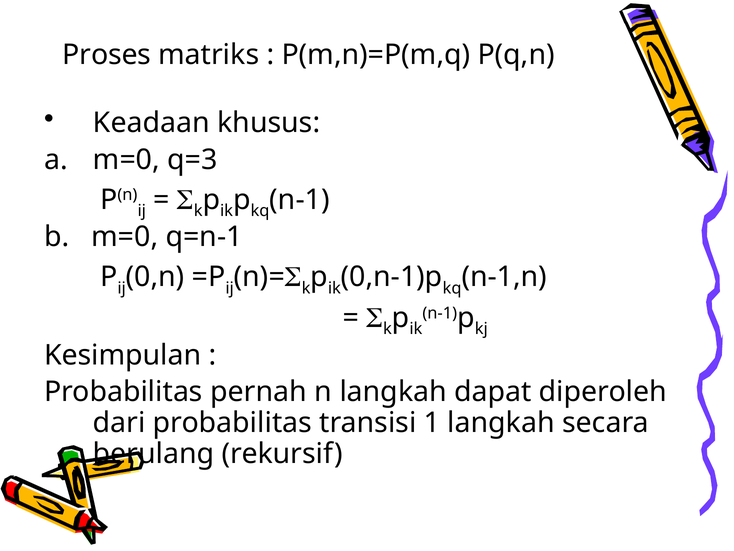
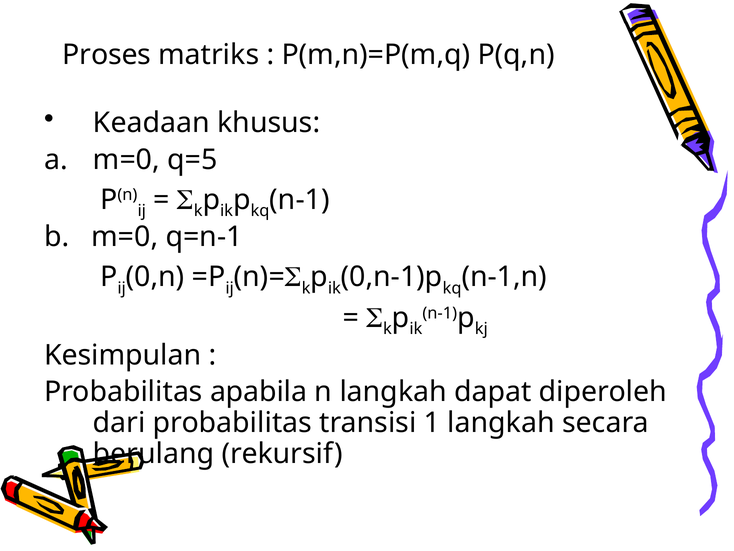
q=3: q=3 -> q=5 (192, 159)
pernah: pernah -> apabila (259, 392)
